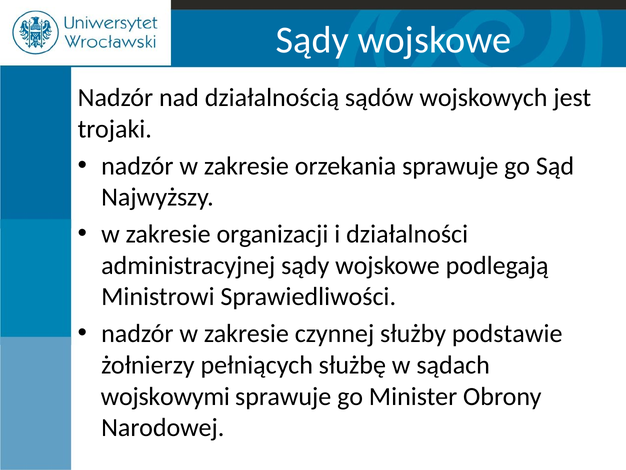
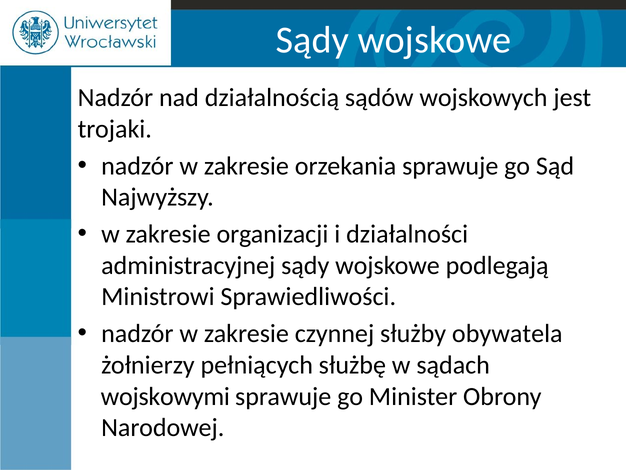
podstawie: podstawie -> obywatela (507, 333)
